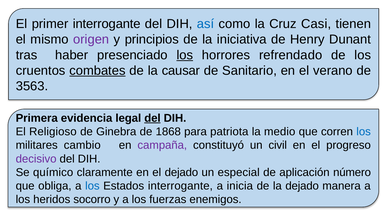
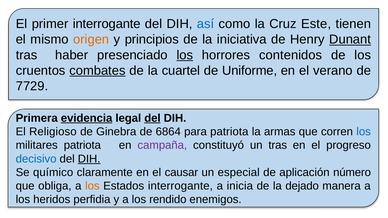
Casi: Casi -> Este (316, 24)
origen colour: purple -> orange (91, 40)
Dunant underline: none -> present (350, 40)
refrendado: refrendado -> contenidos (291, 55)
causar: causar -> cuartel (181, 71)
Sanitario: Sanitario -> Uniforme (250, 71)
3563: 3563 -> 7729 (32, 86)
evidencia underline: none -> present (87, 118)
1868: 1868 -> 6864 (168, 132)
medio: medio -> armas (280, 132)
militares cambio: cambio -> patriota (82, 145)
un civil: civil -> tras (278, 145)
decisivo colour: purple -> blue (36, 159)
DIH underline: none -> present (89, 159)
el dejado: dejado -> causar (181, 173)
los colour: blue -> orange (92, 186)
socorro: socorro -> perfidia (92, 200)
fuerzas: fuerzas -> rendido (168, 200)
